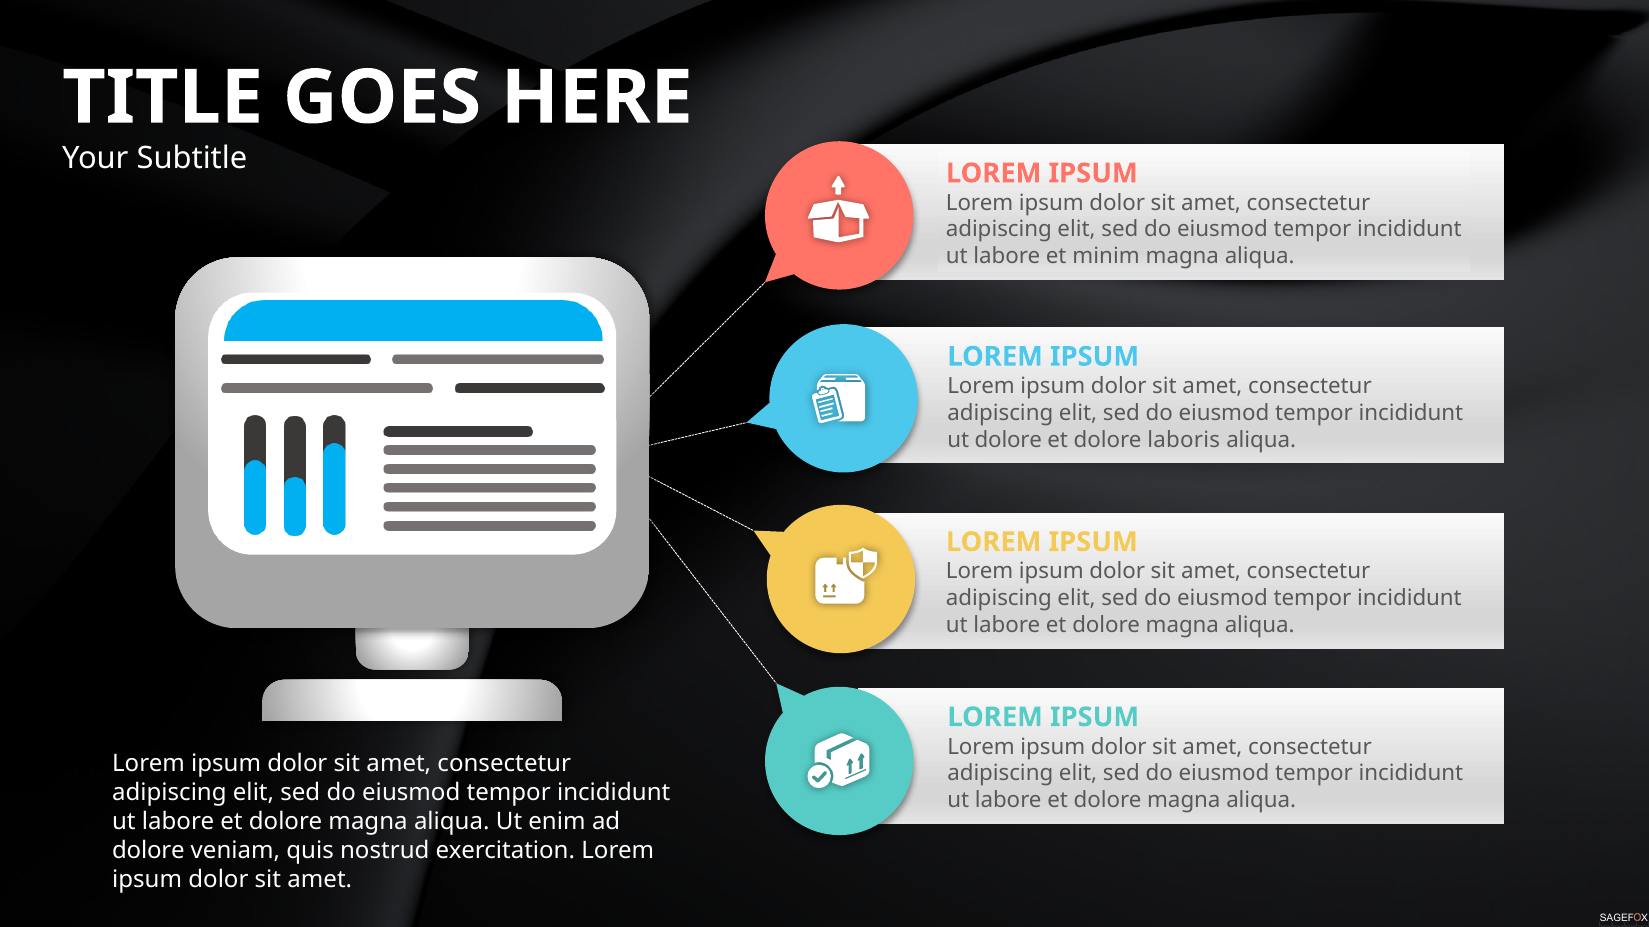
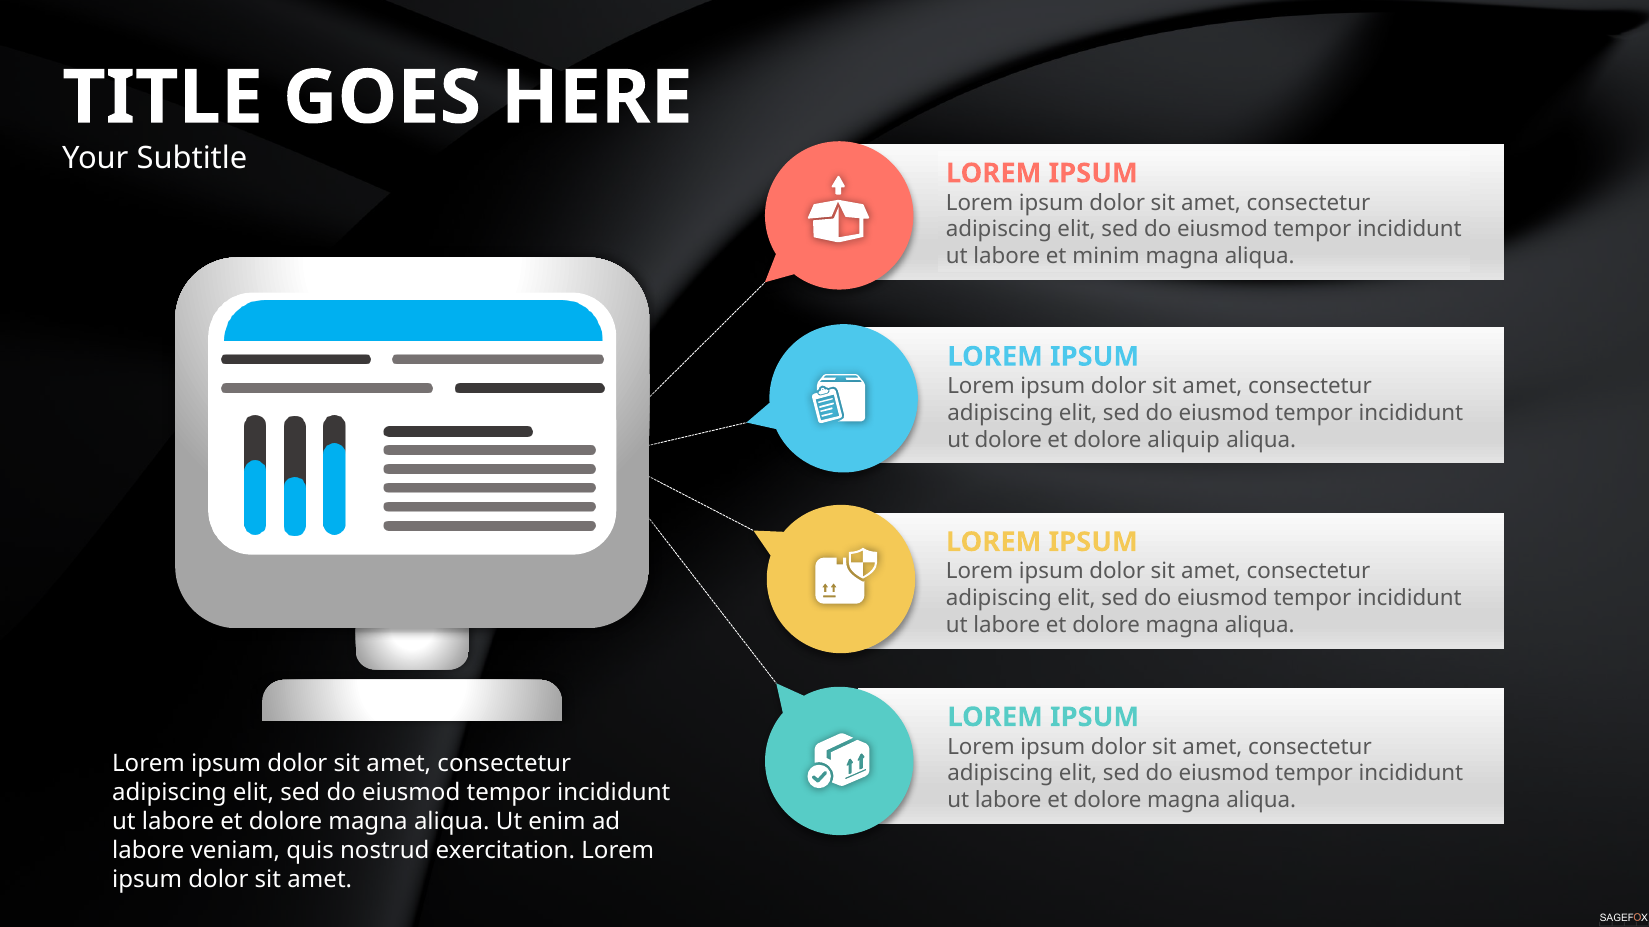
laboris: laboris -> aliquip (1184, 440)
dolore: dolore -> labore (148, 851)
